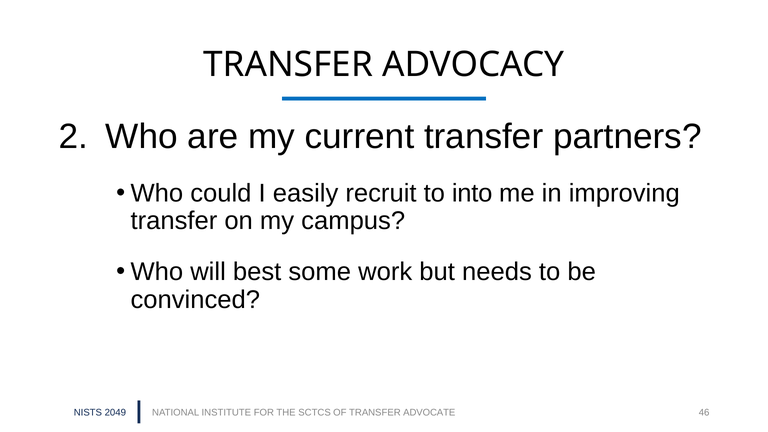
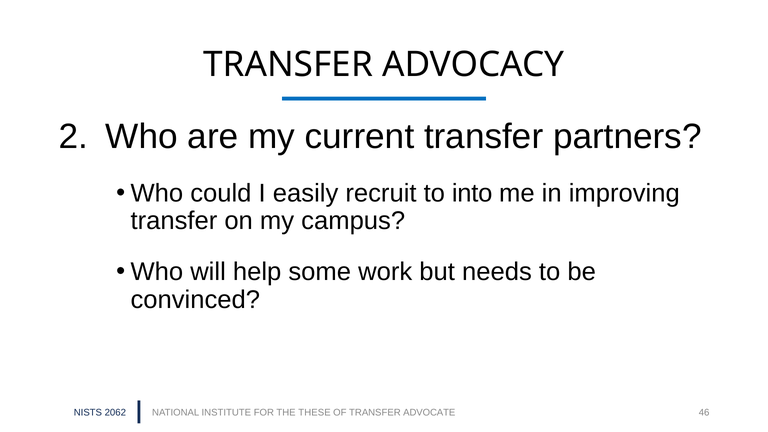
best: best -> help (257, 272)
2049: 2049 -> 2062 (115, 413)
SCTCS: SCTCS -> THESE (315, 413)
